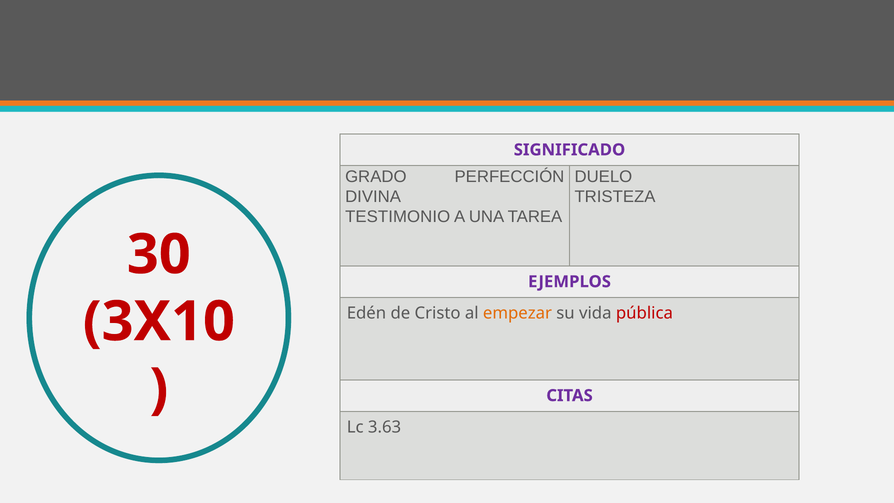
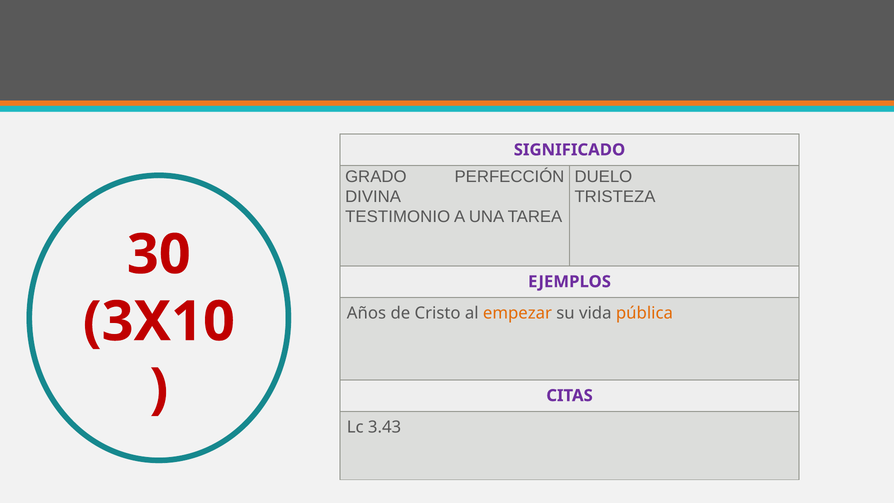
Edén: Edén -> Años (366, 313)
pública colour: red -> orange (644, 313)
3.63: 3.63 -> 3.43 (385, 427)
